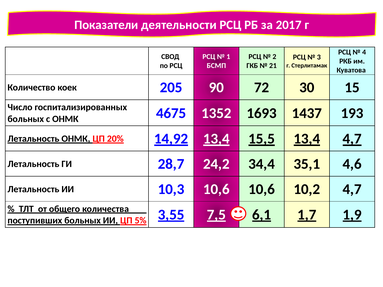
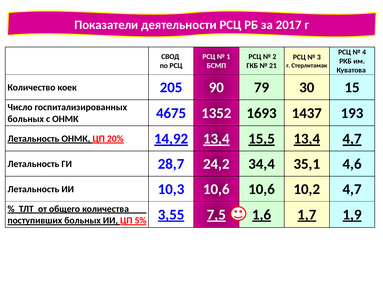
72: 72 -> 79 (262, 88)
6,1: 6,1 -> 1,6 (262, 215)
